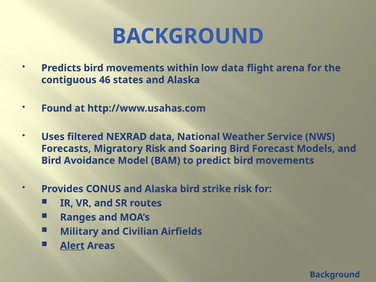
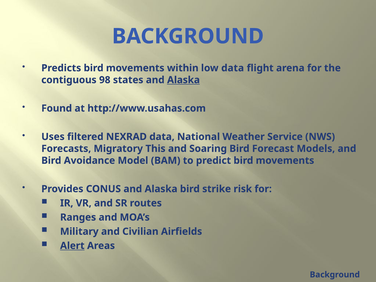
46: 46 -> 98 (105, 80)
Alaska underline: none -> present (183, 80)
Migratory Risk: Risk -> This (155, 149)
